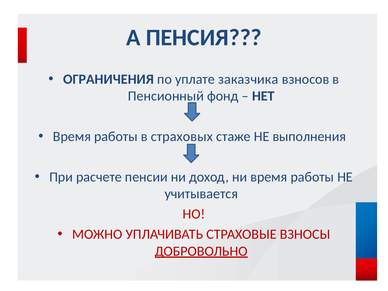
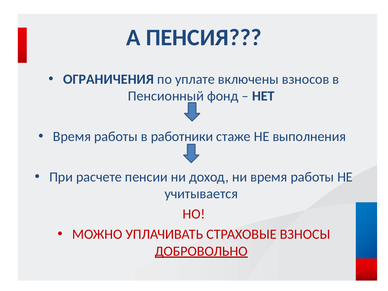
заказчика: заказчика -> включены (248, 79)
страховых: страховых -> работники (182, 137)
